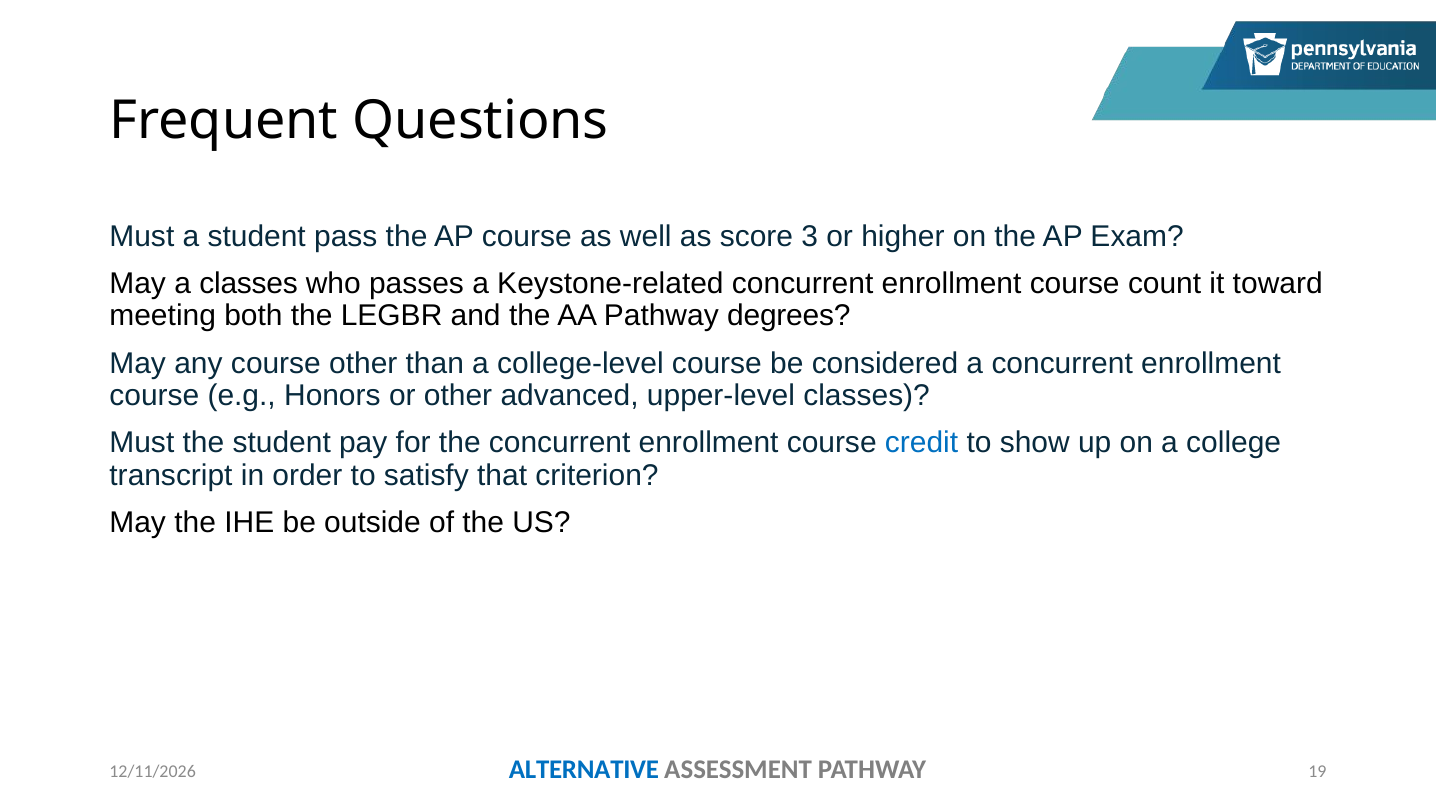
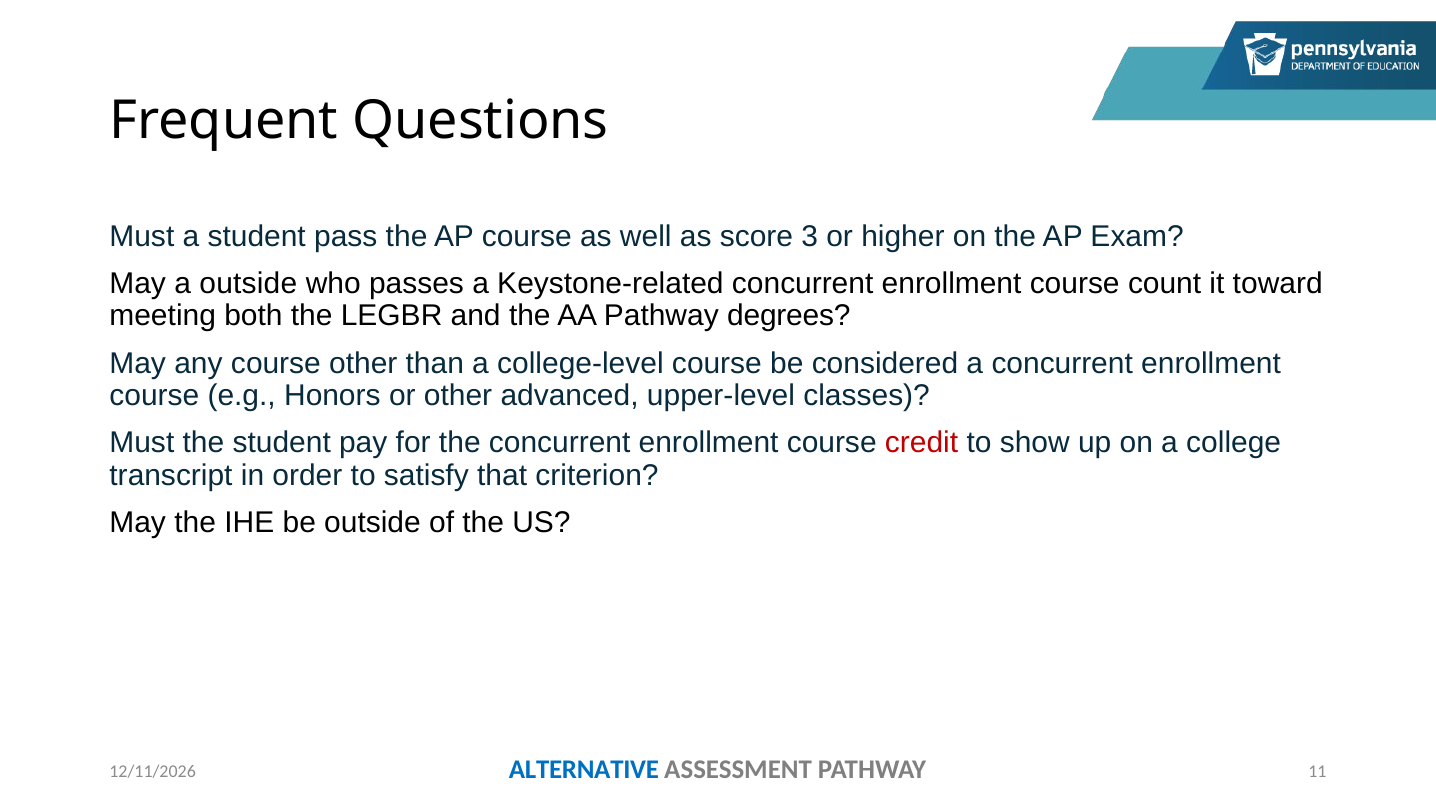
a classes: classes -> outside (248, 284)
credit colour: blue -> red (922, 443)
19: 19 -> 11 (1317, 771)
